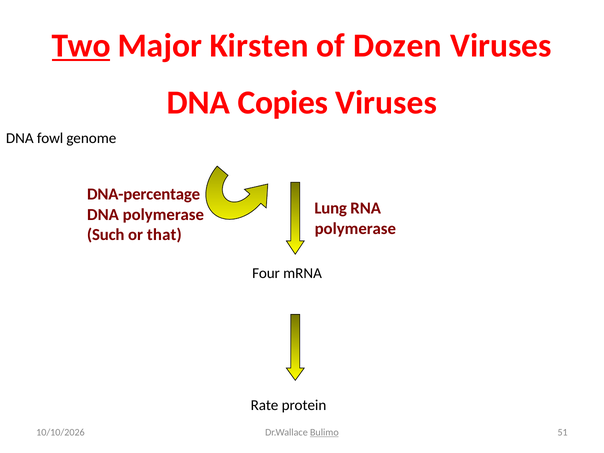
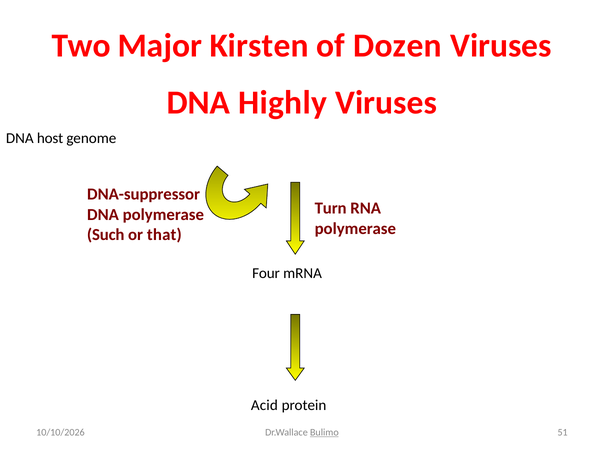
Two underline: present -> none (81, 46)
Copies: Copies -> Highly (283, 103)
fowl: fowl -> host (50, 138)
DNA-percentage: DNA-percentage -> DNA-suppressor (144, 194)
Lung: Lung -> Turn (331, 208)
Rate: Rate -> Acid (264, 405)
